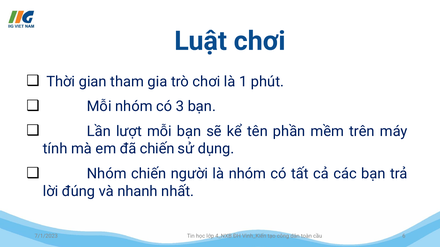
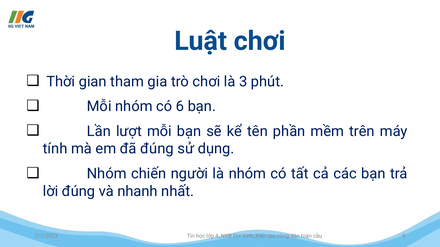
1: 1 -> 3 (243, 82)
có 3: 3 -> 6 (180, 107)
đã chiến: chiến -> đúng (157, 149)
